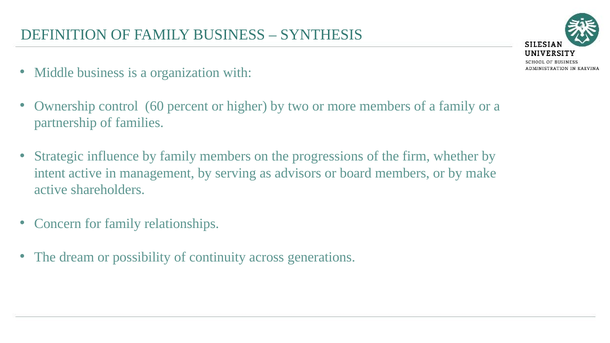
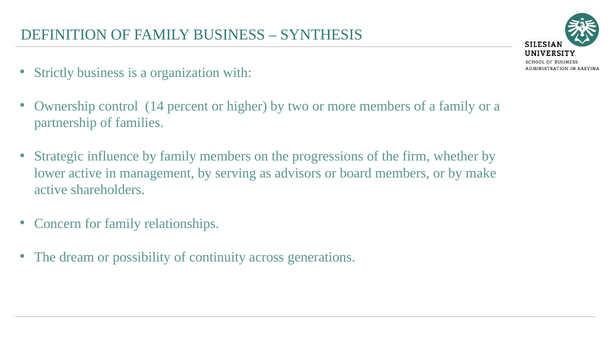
Middle: Middle -> Strictly (54, 73)
60: 60 -> 14 (154, 106)
intent: intent -> lower (50, 173)
